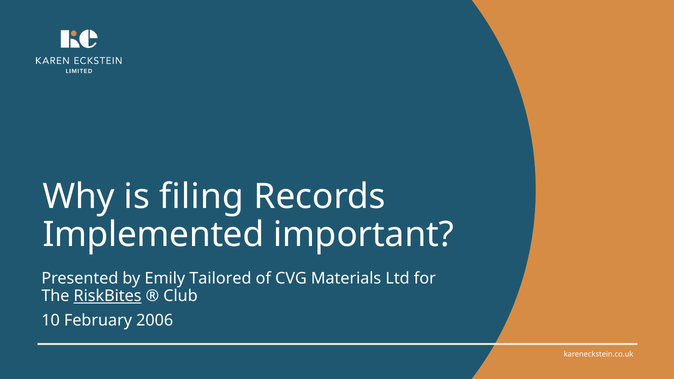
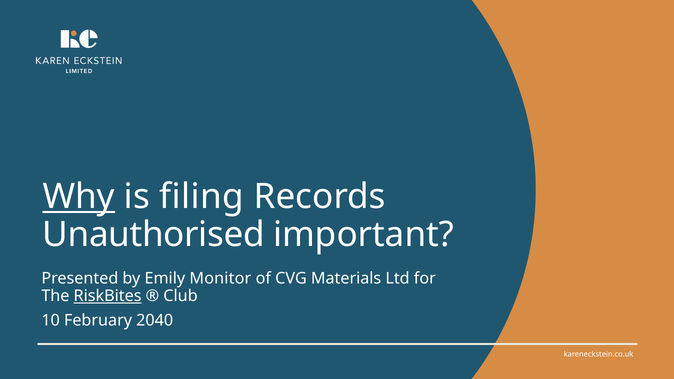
Why underline: none -> present (79, 197)
Implemented: Implemented -> Unauthorised (153, 235)
Tailored: Tailored -> Monitor (220, 279)
2006: 2006 -> 2040 (155, 321)
